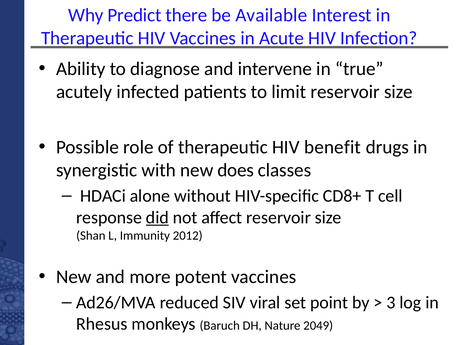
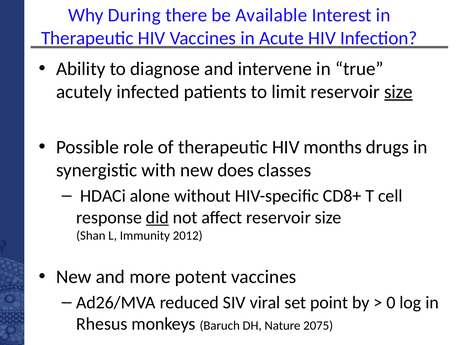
Predict: Predict -> During (134, 15)
size underline: none -> present (398, 92)
benefit: benefit -> months (333, 147)
3: 3 -> 0 (391, 302)
2049: 2049 -> 2075 (318, 325)
